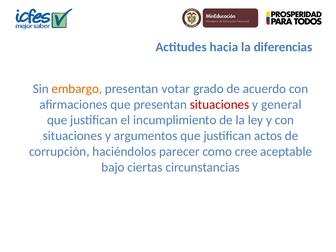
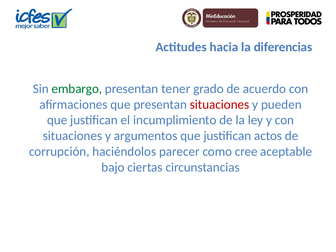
embargo colour: orange -> green (77, 89)
votar: votar -> tener (176, 89)
general: general -> pueden (281, 104)
